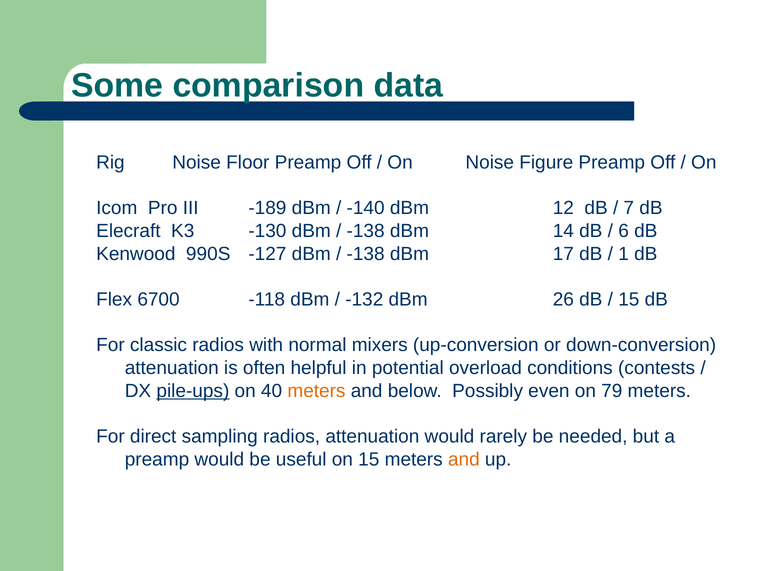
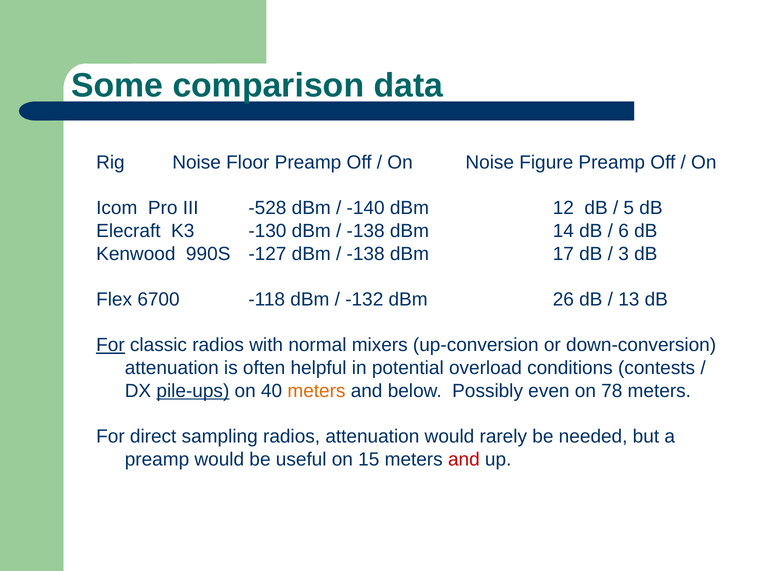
-189: -189 -> -528 (267, 208)
7: 7 -> 5 (629, 208)
1: 1 -> 3 (624, 254)
15: 15 -> 13 (629, 299)
For underline: none -> present (110, 345)
79: 79 -> 78 (612, 391)
and colour: orange -> red (464, 459)
